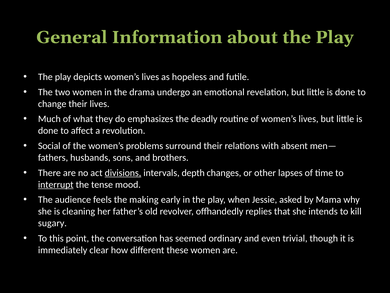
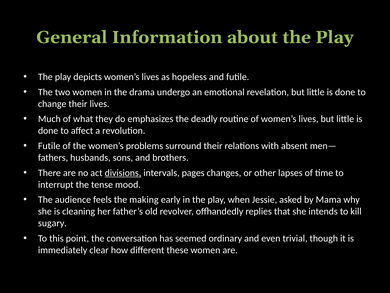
Social: Social -> Futile (49, 146)
depth: depth -> pages (193, 173)
interrupt underline: present -> none (56, 184)
